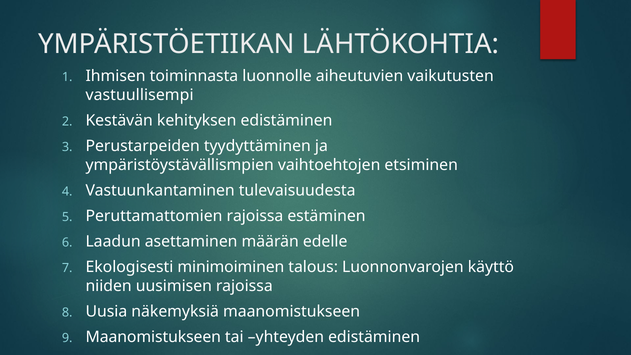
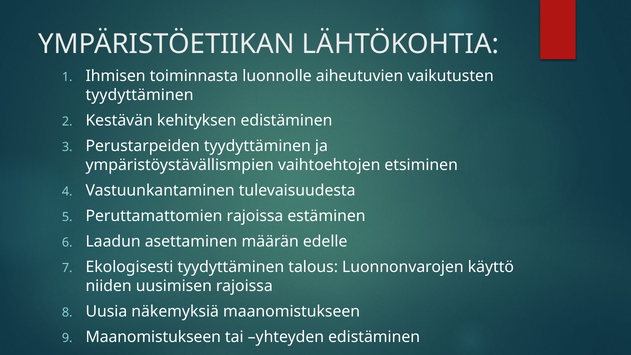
vastuullisempi: vastuullisempi -> tyydyttäminen (140, 95)
Ekologisesti minimoiminen: minimoiminen -> tyydyttäminen (231, 267)
